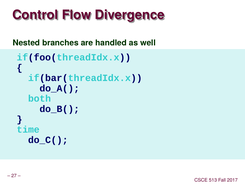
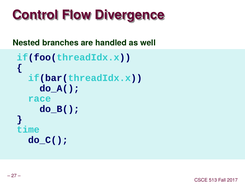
both: both -> race (40, 99)
